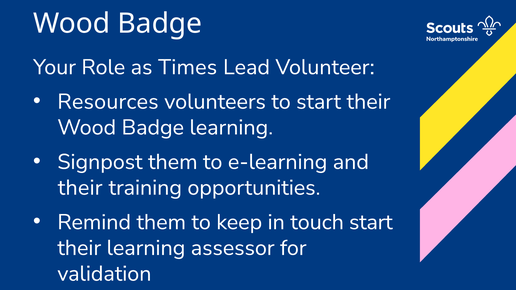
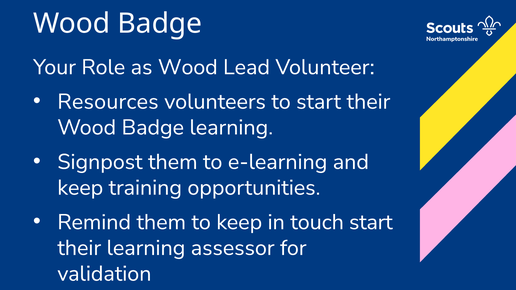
as Times: Times -> Wood (188, 67)
their: their -> keep (80, 188)
